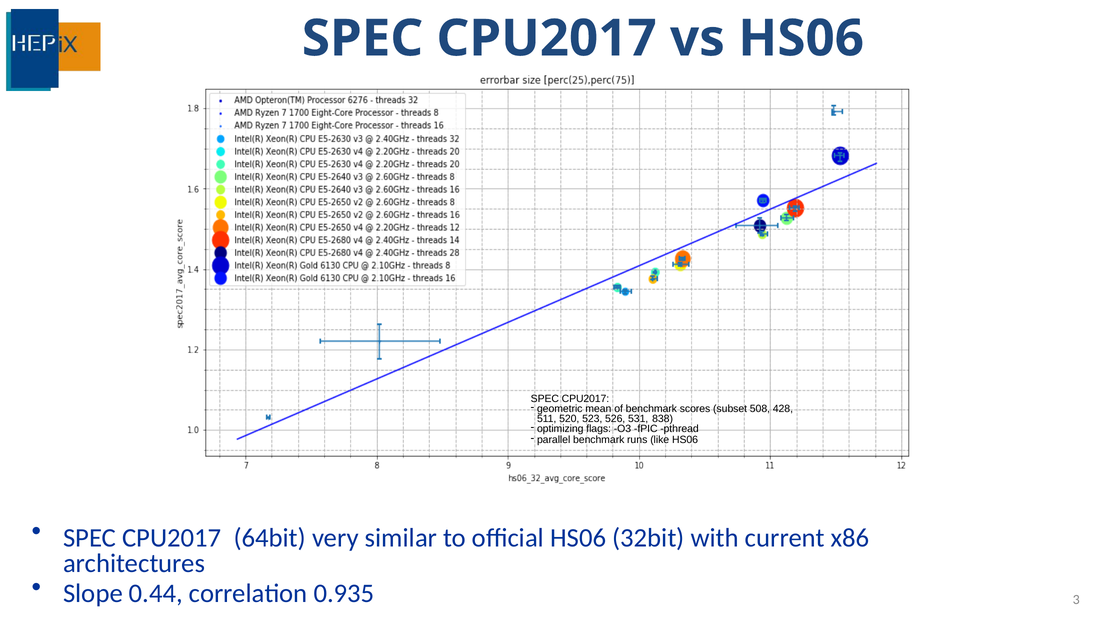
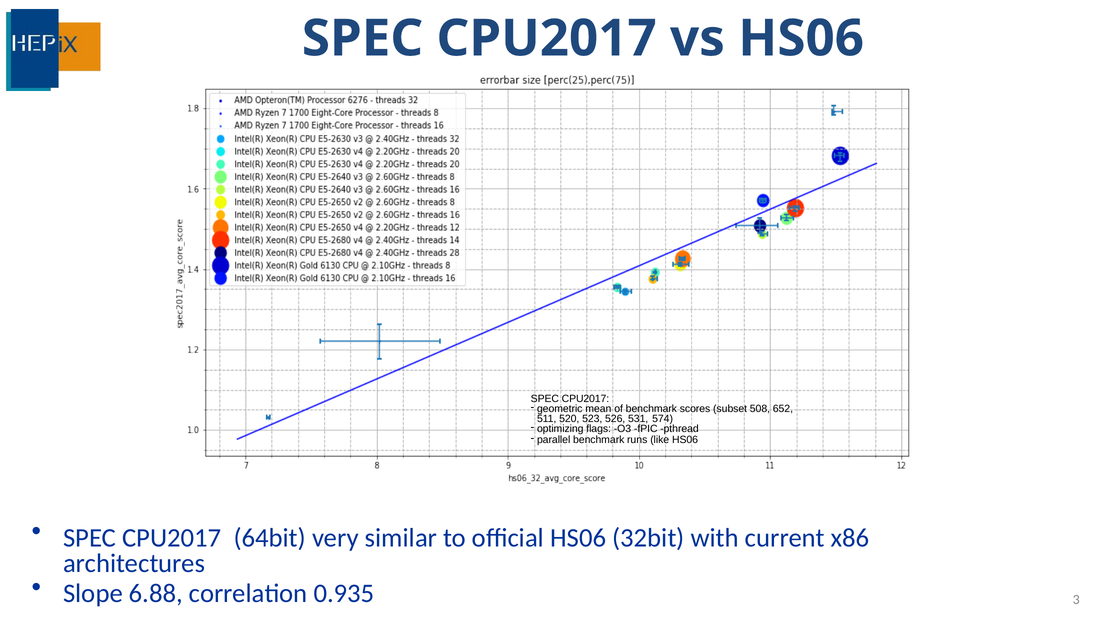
428: 428 -> 652 (783, 409)
838: 838 -> 574 (663, 419)
0.44: 0.44 -> 6.88 (156, 593)
